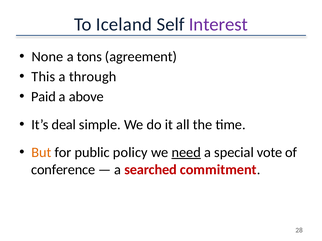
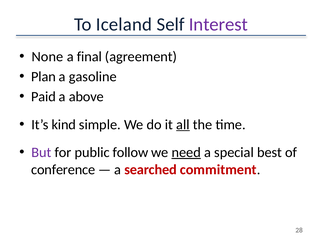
tons: tons -> final (89, 57)
This: This -> Plan (44, 77)
through: through -> gasoline (93, 77)
deal: deal -> kind (64, 125)
all underline: none -> present (183, 125)
But colour: orange -> purple (41, 153)
policy: policy -> follow (130, 153)
vote: vote -> best (270, 153)
